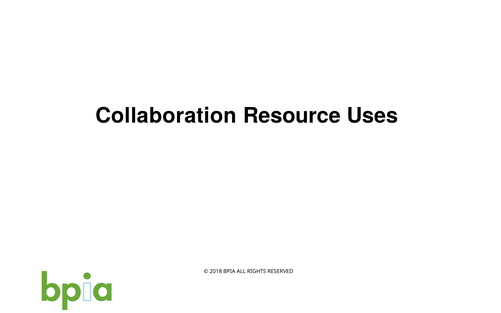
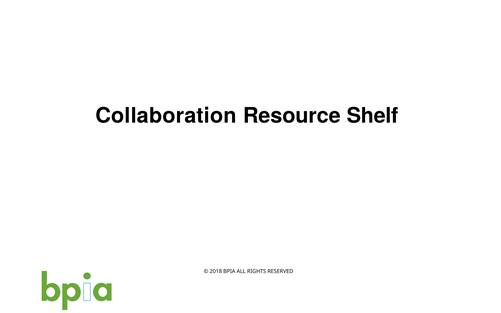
Uses: Uses -> Shelf (373, 116)
